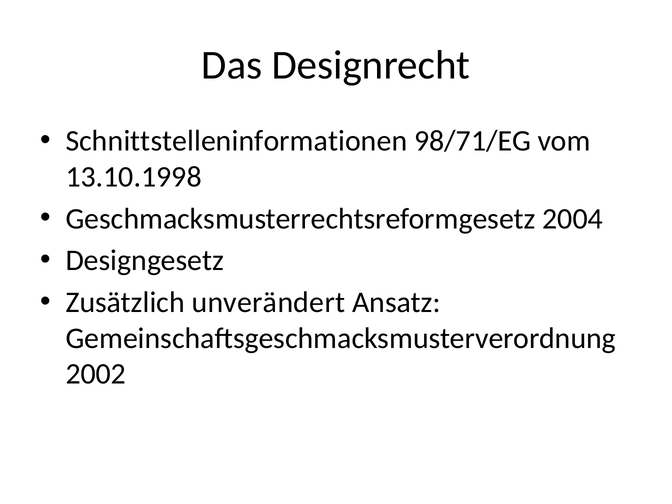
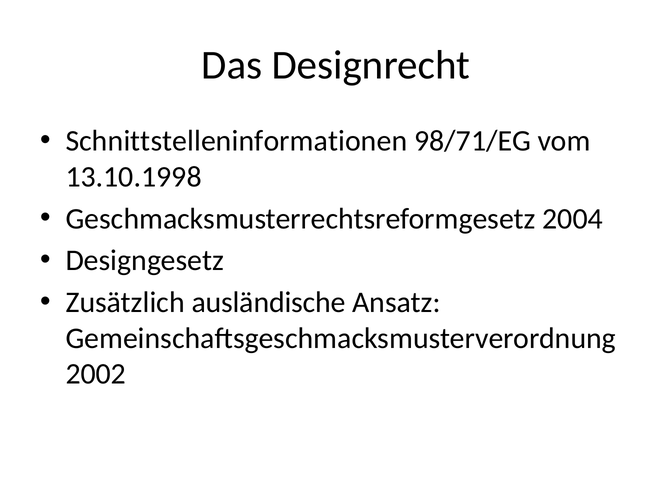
unverändert: unverändert -> ausländische (269, 302)
